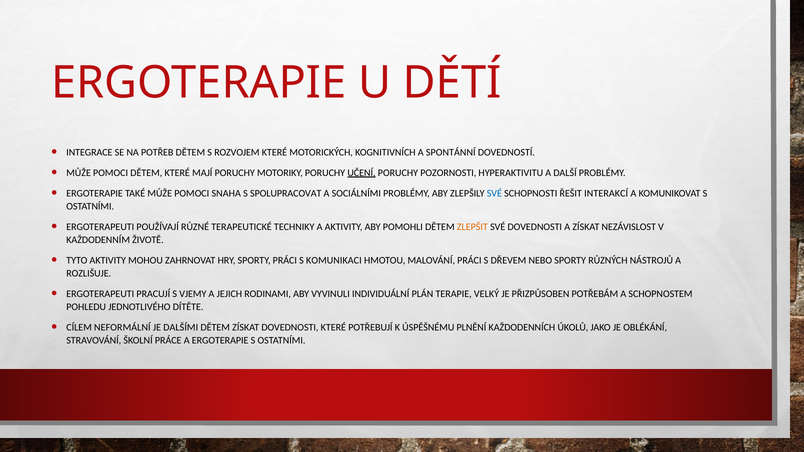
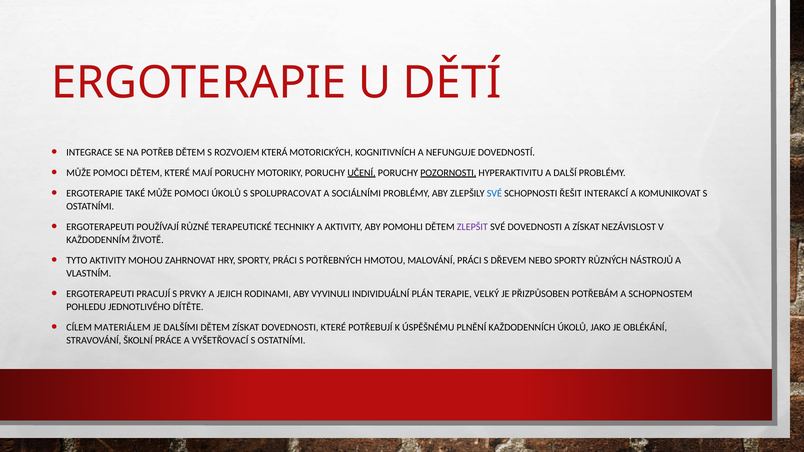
ROZVOJEM KTERÉ: KTERÉ -> KTERÁ (275, 152)
SPONTÁNNÍ: SPONTÁNNÍ -> NEFUNGUJE (451, 152)
POZORNOSTI underline: none -> present (448, 173)
POMOCI SNAHA: SNAHA -> ÚKOLŮ (226, 193)
ZLEPŠIT colour: orange -> purple (472, 227)
KOMUNIKACI: KOMUNIKACI -> POTŘEBNÝCH (334, 260)
ROZLIŠUJE: ROZLIŠUJE -> VLASTNÍM (89, 273)
VJEMY: VJEMY -> PRVKY (193, 294)
NEFORMÁLNÍ: NEFORMÁLNÍ -> MATERIÁLEM (122, 328)
A ERGOTERAPIE: ERGOTERAPIE -> VYŠETŘOVACÍ (220, 341)
